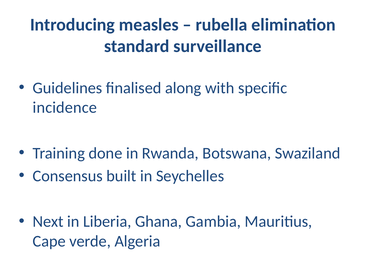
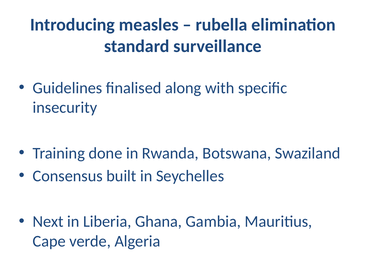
incidence: incidence -> insecurity (65, 107)
